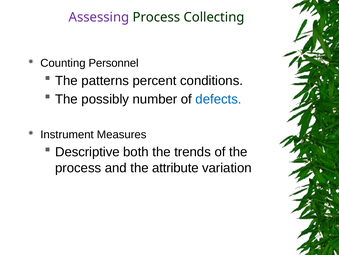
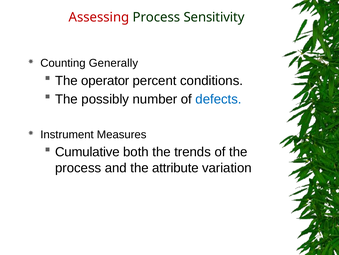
Assessing colour: purple -> red (99, 17)
Collecting: Collecting -> Sensitivity (214, 17)
Personnel: Personnel -> Generally (113, 63)
patterns: patterns -> operator (105, 80)
Descriptive: Descriptive -> Cumulative (87, 152)
